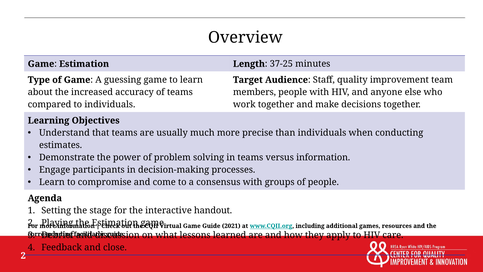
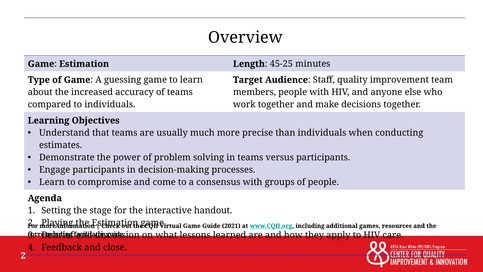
37-25: 37-25 -> 45-25 (281, 64)
versus information: information -> participants (323, 157)
